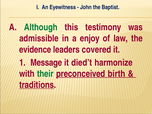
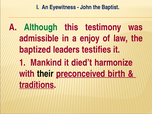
evidence: evidence -> baptized (35, 50)
covered: covered -> testifies (96, 50)
Message: Message -> Mankind (46, 63)
their colour: green -> black (45, 74)
